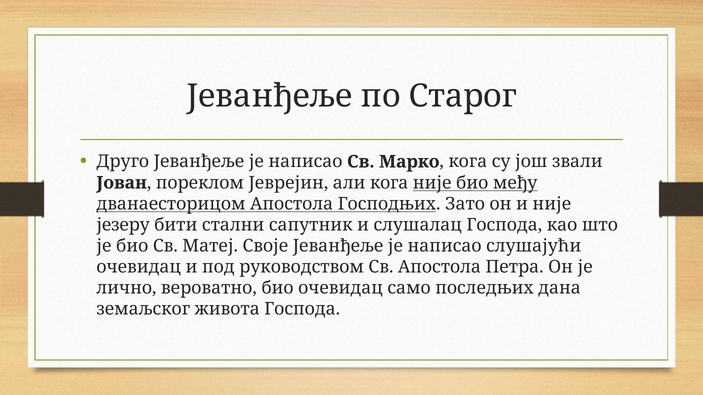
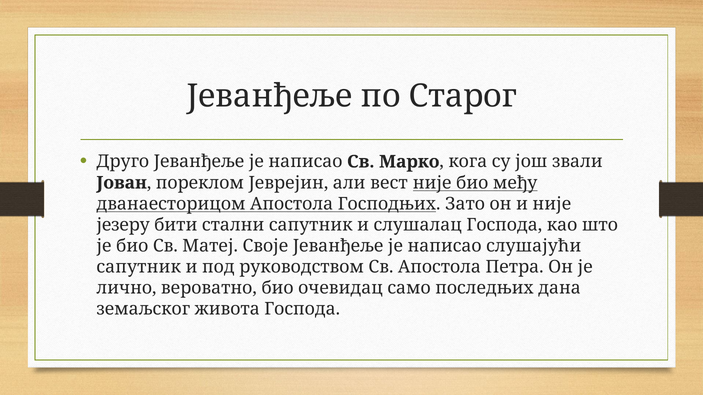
али кога: кога -> вест (389, 183)
очевидац: очевидац -> сапутник (139, 267)
